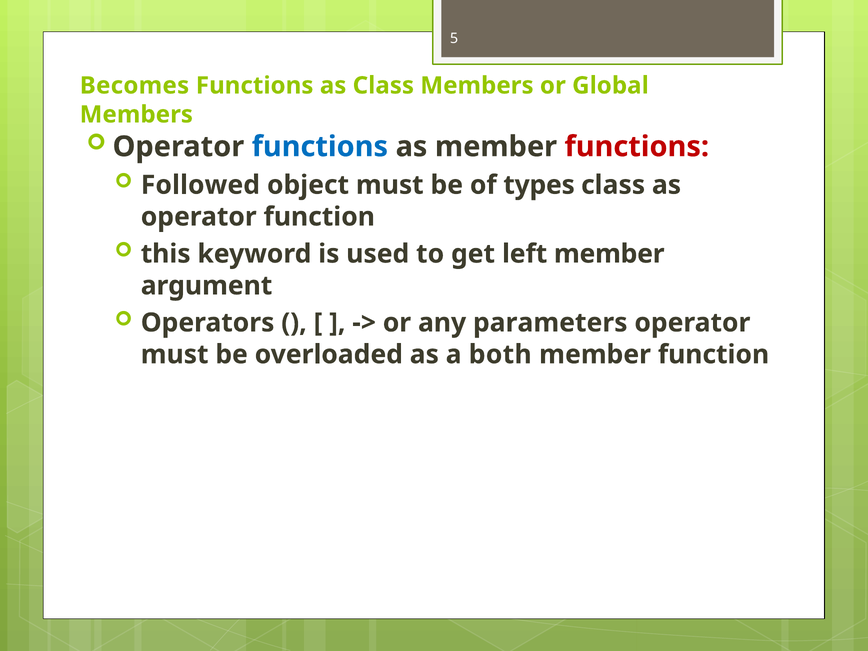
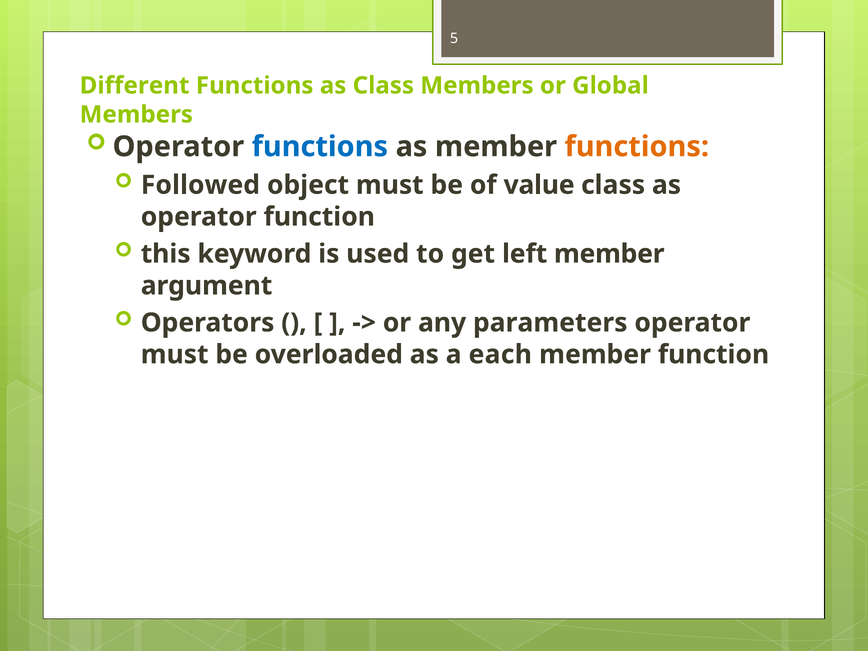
Becomes: Becomes -> Different (135, 86)
functions colour: red -> orange (637, 147)
types: types -> value (539, 185)
both: both -> each (500, 355)
